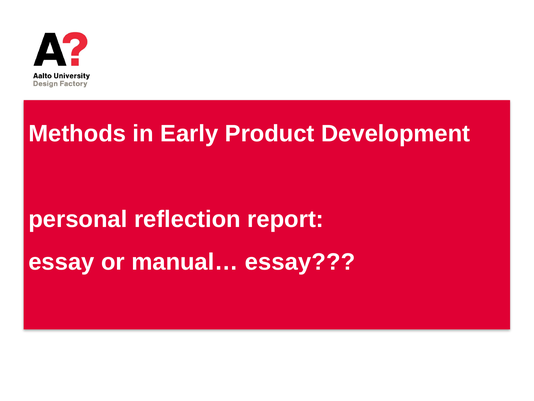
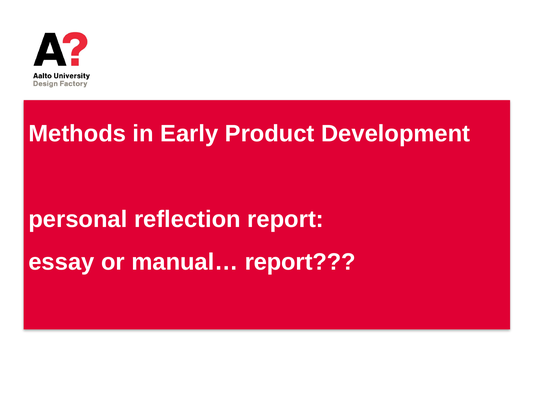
manual… essay: essay -> report (300, 262)
